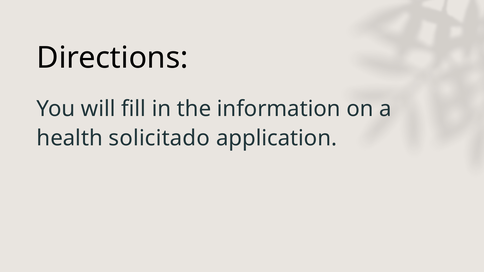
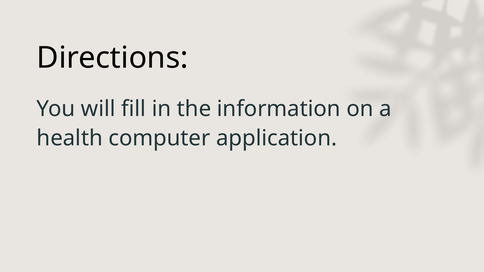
solicitado: solicitado -> computer (159, 138)
